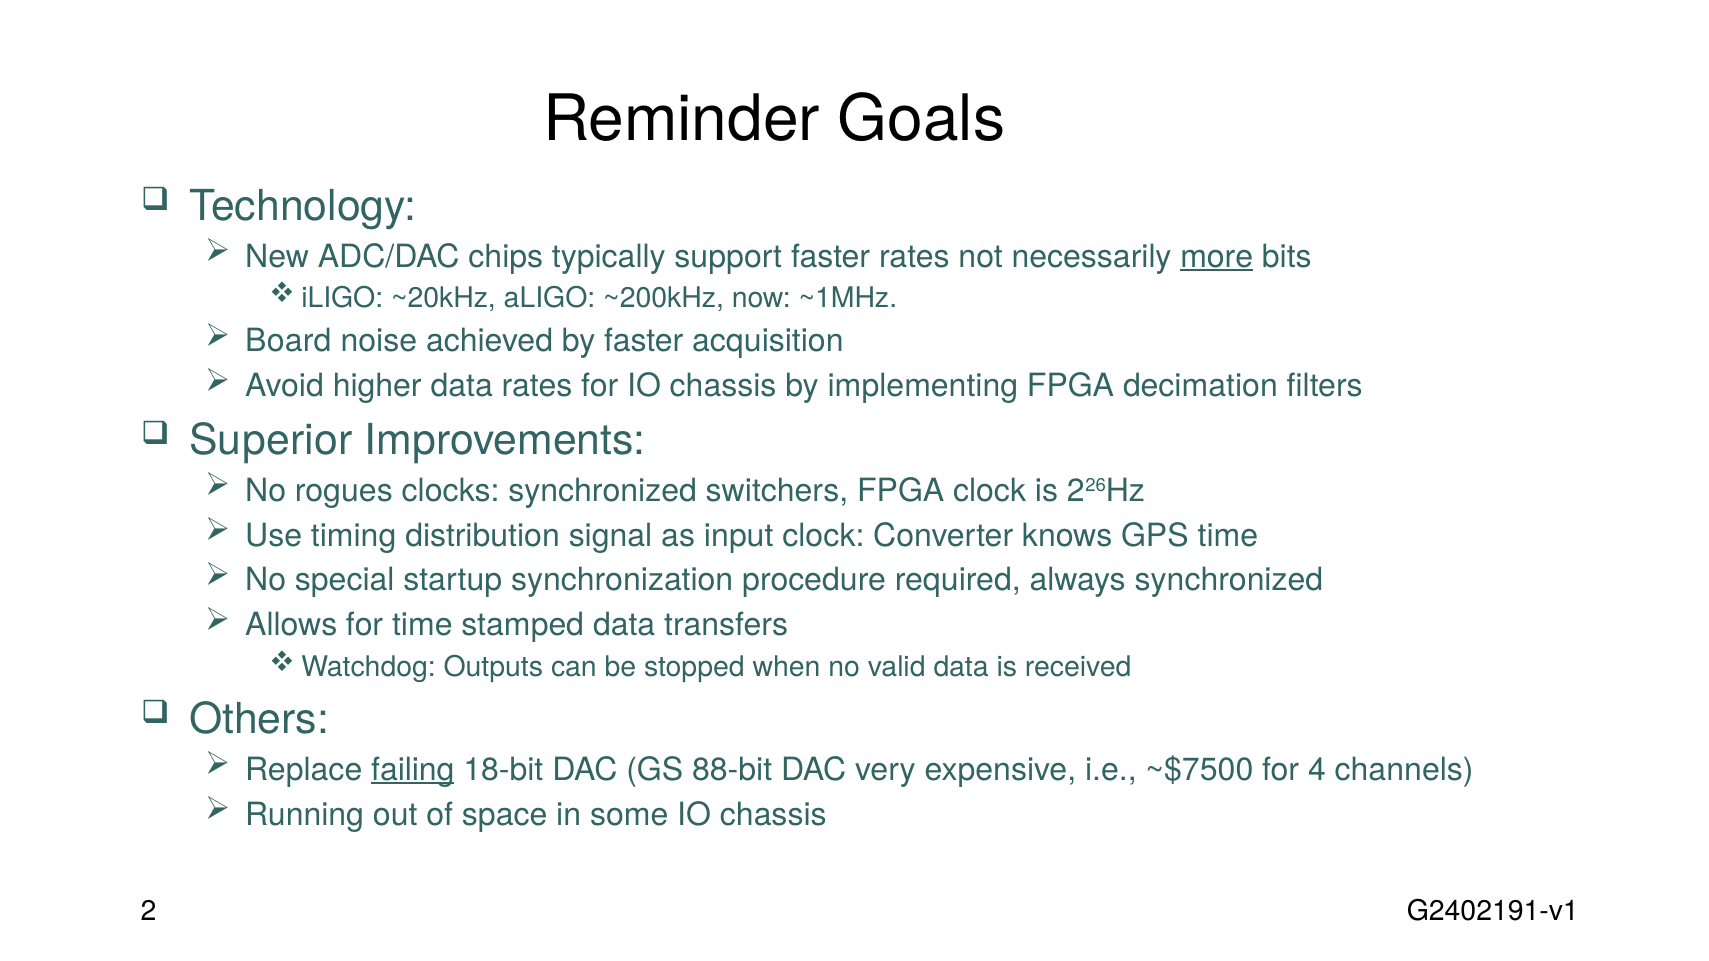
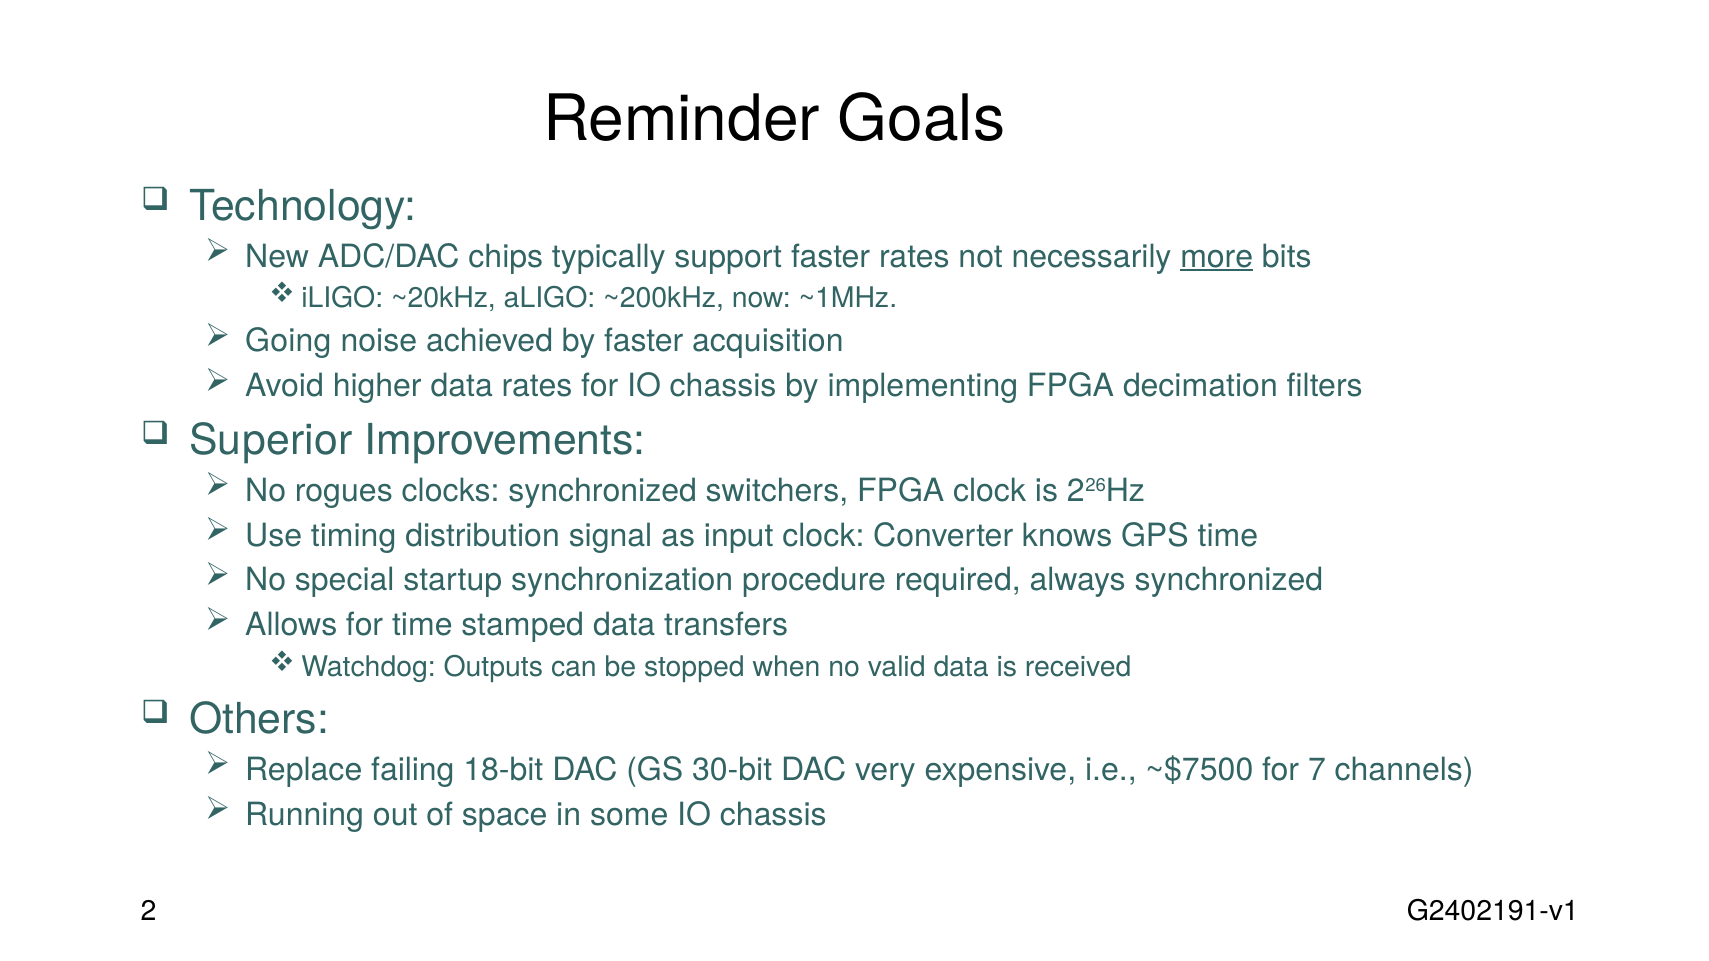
Board: Board -> Going (288, 341)
failing underline: present -> none (413, 770)
88-bit: 88-bit -> 30-bit (732, 770)
4: 4 -> 7 (1317, 770)
